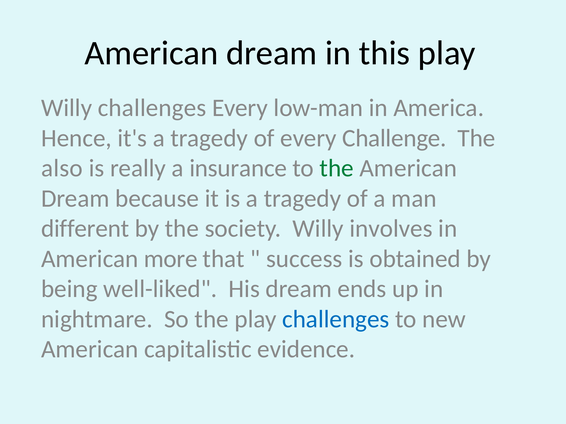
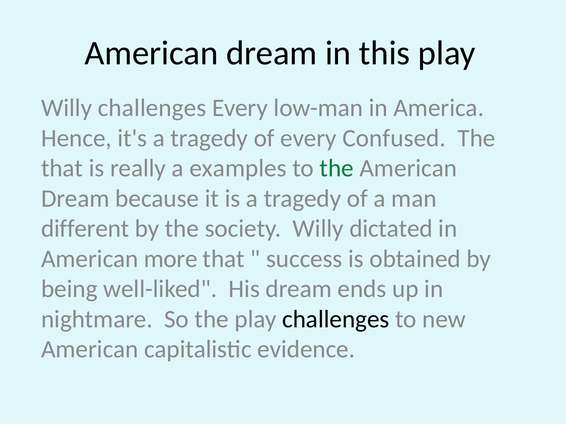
Challenge: Challenge -> Confused (394, 138)
also: also -> that (62, 169)
insurance: insurance -> examples (238, 169)
involves: involves -> dictated (391, 229)
challenges colour: blue -> black (336, 319)
